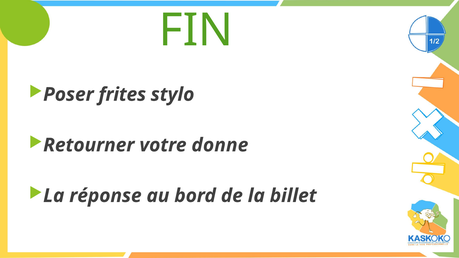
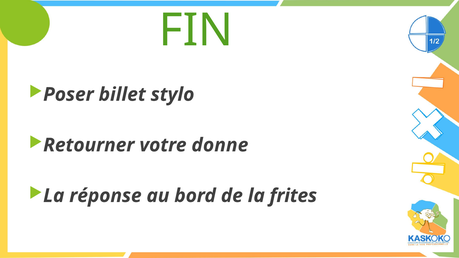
frites: frites -> billet (122, 95)
billet: billet -> frites (293, 196)
